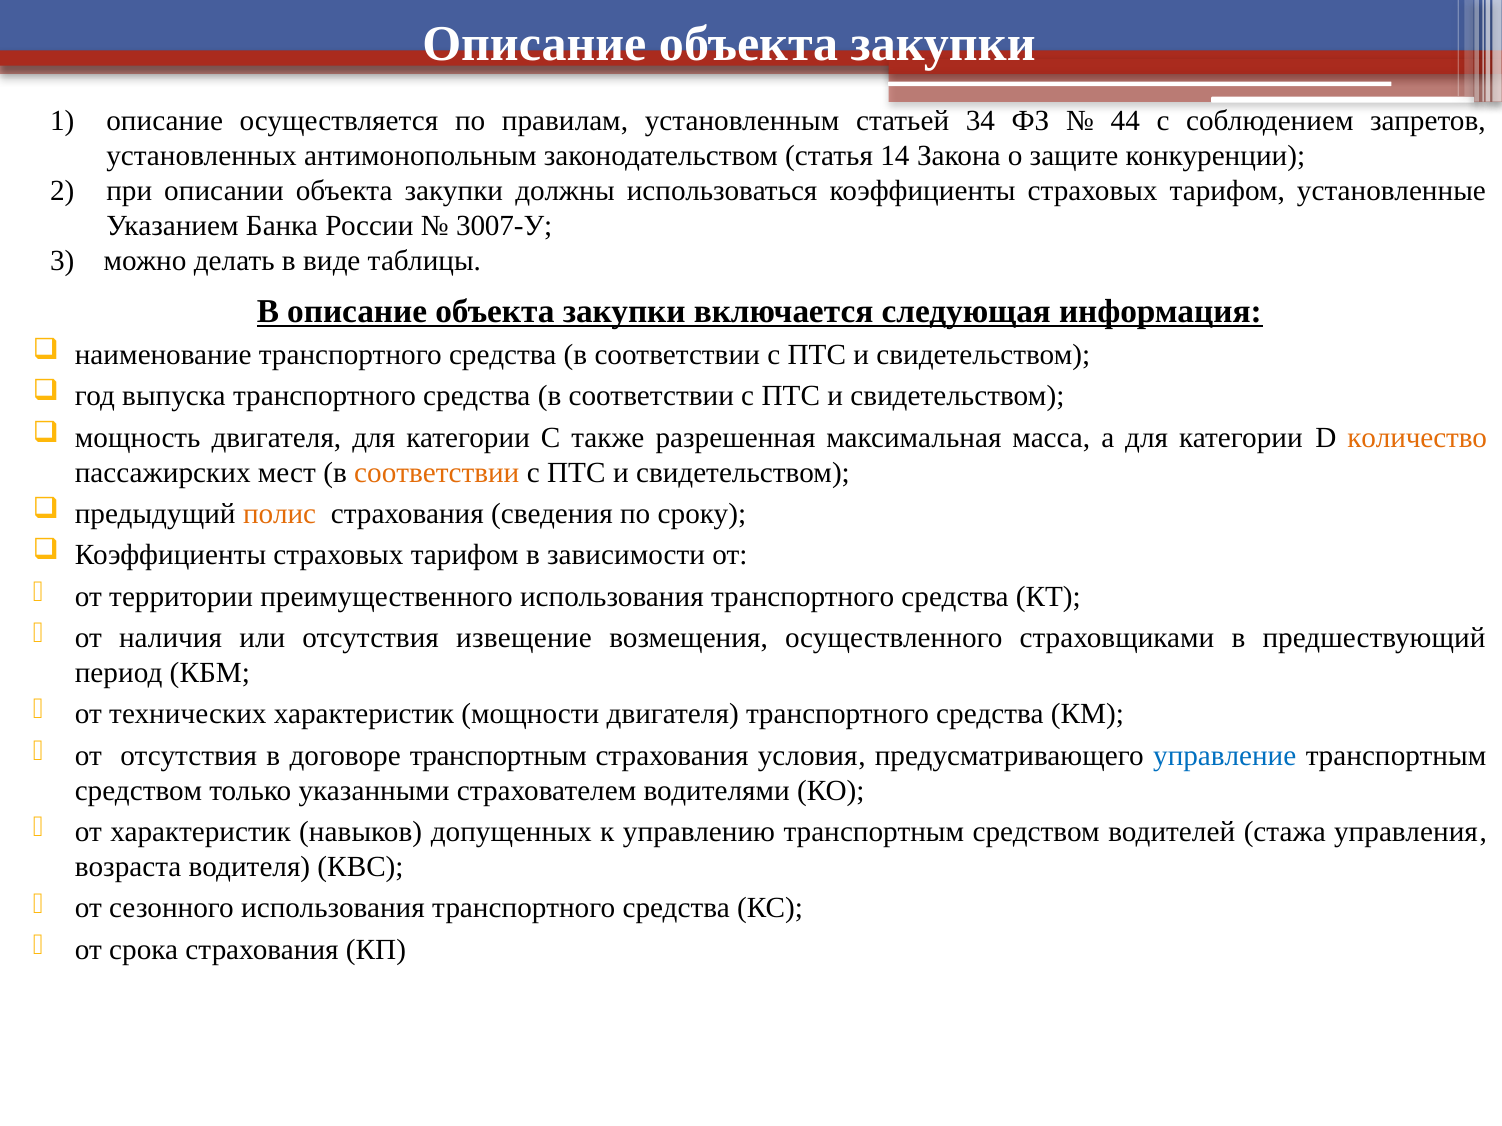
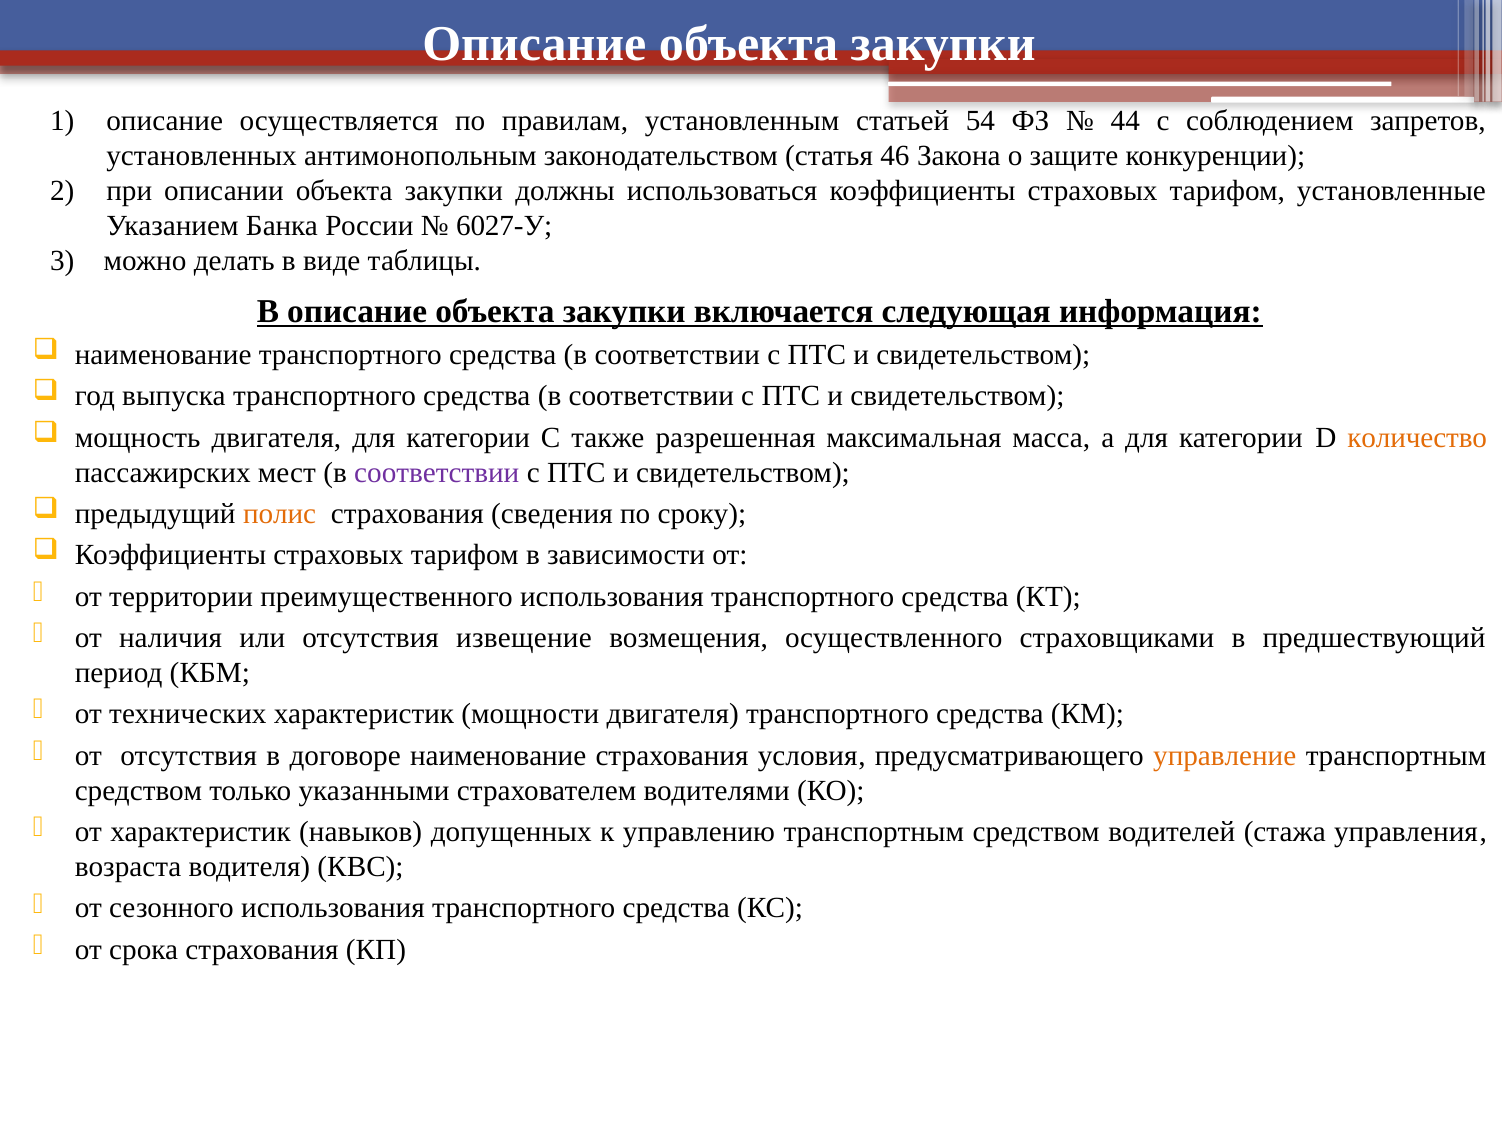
34: 34 -> 54 (980, 121)
14: 14 -> 46 (895, 156)
3007-У: 3007-У -> 6027-У (504, 226)
соответствии colour: orange -> purple (437, 473)
договоре транспортным: транспортным -> наименование (498, 756)
управление colour: blue -> orange (1225, 756)
